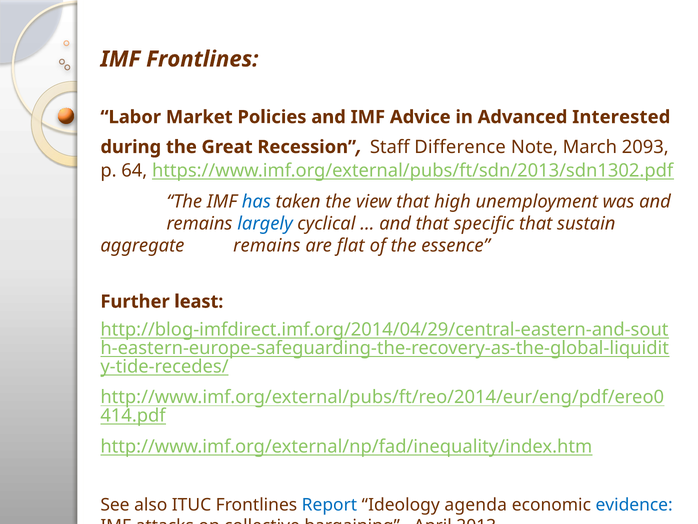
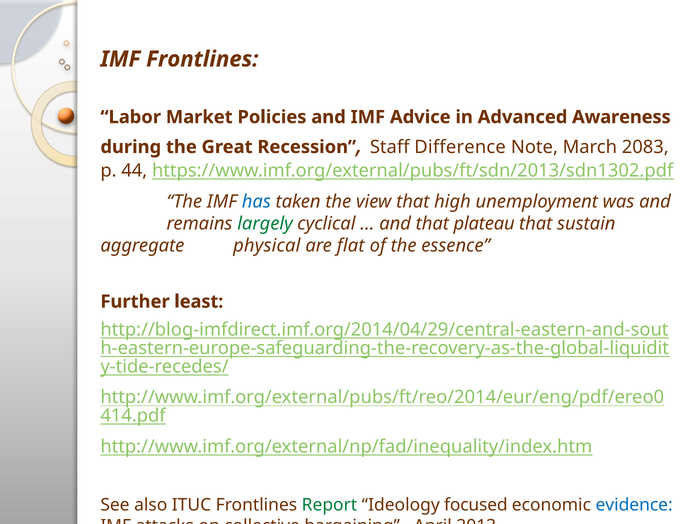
Interested: Interested -> Awareness (621, 117)
2093: 2093 -> 2083 (645, 147)
64: 64 -> 44 (134, 171)
largely colour: blue -> green (265, 223)
specific: specific -> plateau (484, 223)
aggregate remains: remains -> physical (267, 246)
Report colour: blue -> green (329, 504)
agenda: agenda -> focused (476, 504)
